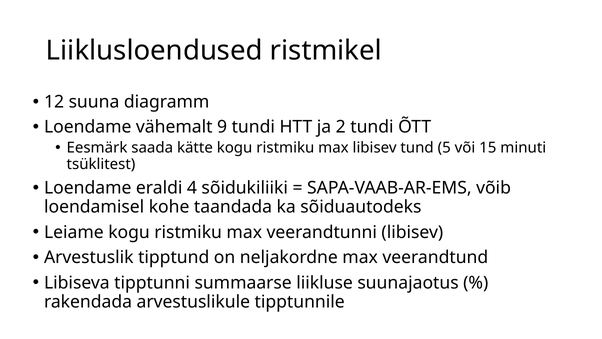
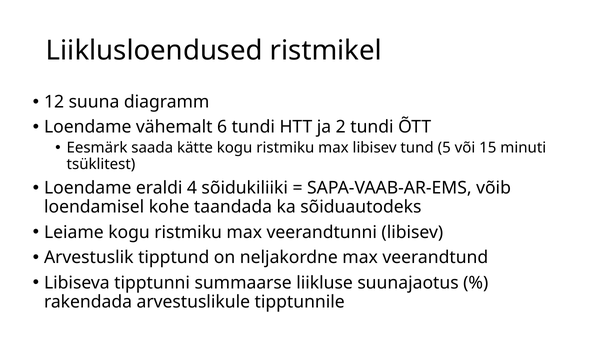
9: 9 -> 6 (222, 127)
